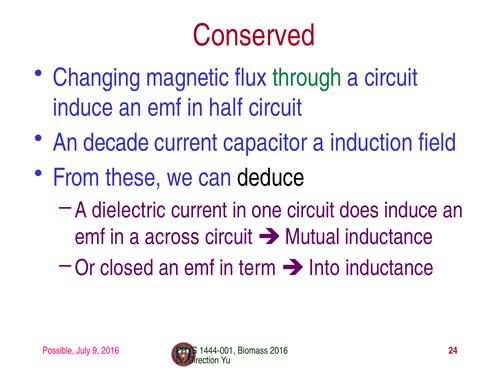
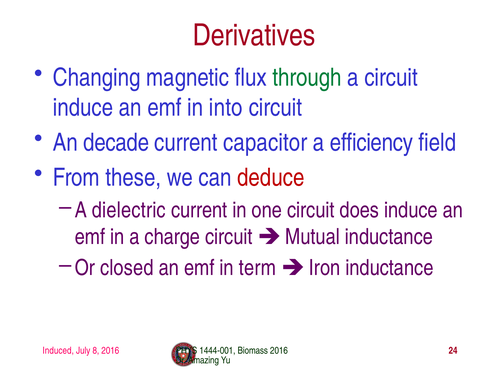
Conserved: Conserved -> Derivatives (254, 35)
half: half -> into (226, 108)
induction: induction -> efficiency (372, 143)
deduce colour: black -> red (271, 178)
across: across -> charge (172, 237)
Into: Into -> Iron (325, 268)
Possible: Possible -> Induced (58, 351)
9: 9 -> 8 (96, 351)
Direction: Direction -> Amazing (204, 360)
